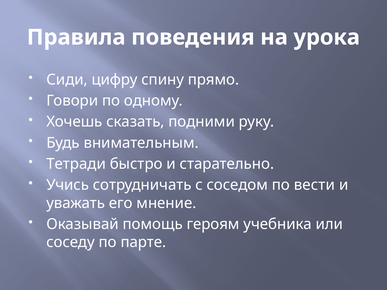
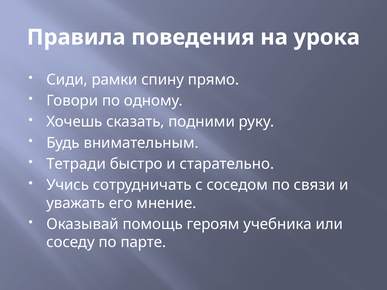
цифру: цифру -> рамки (115, 80)
вести: вести -> связи (314, 185)
